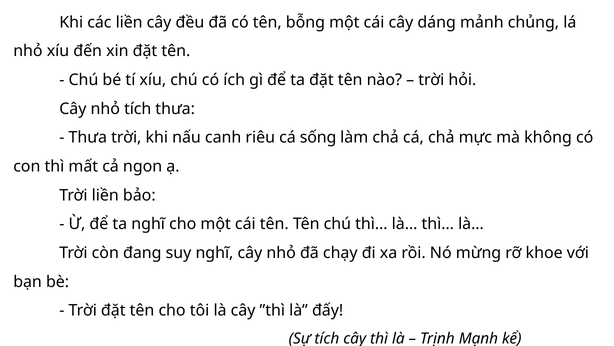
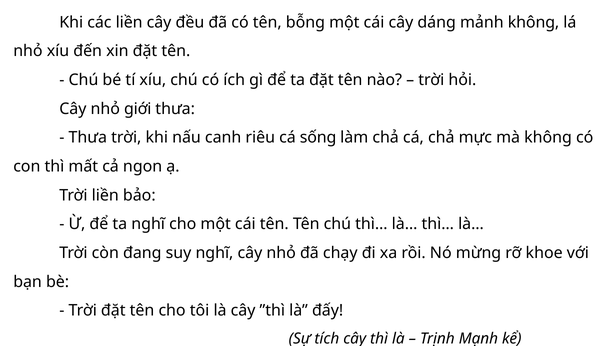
mảnh chủng: chủng -> không (534, 22)
nhỏ tích: tích -> giới (138, 109)
